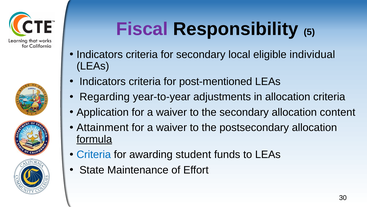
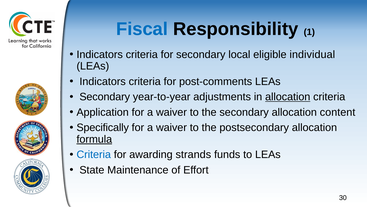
Fiscal colour: purple -> blue (142, 29)
5: 5 -> 1 (309, 32)
post-mentioned: post-mentioned -> post-comments (216, 81)
Regarding: Regarding -> Secondary (105, 97)
allocation underline: none -> present (288, 97)
Attainment: Attainment -> Specifically (103, 127)
student: student -> strands (193, 154)
